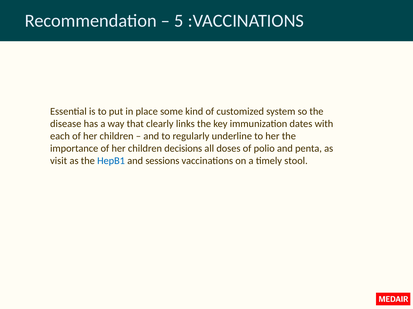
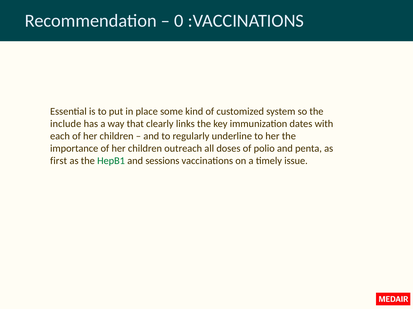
5: 5 -> 0 (179, 21)
disease: disease -> include (66, 124)
decisions: decisions -> outreach (183, 149)
visit: visit -> first (59, 161)
HepB1 colour: blue -> green (111, 161)
stool: stool -> issue (296, 161)
